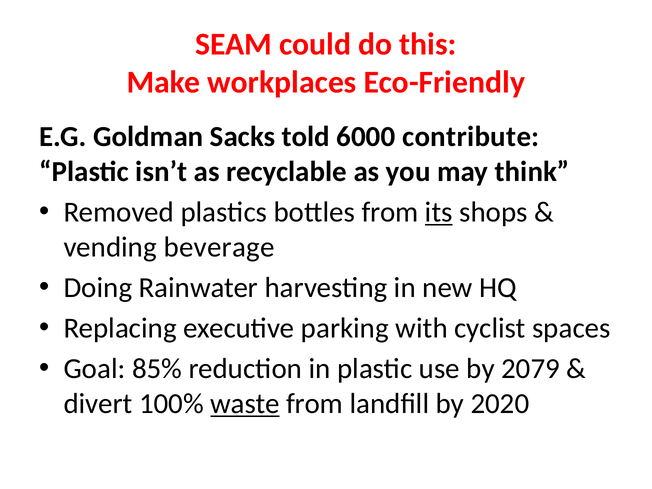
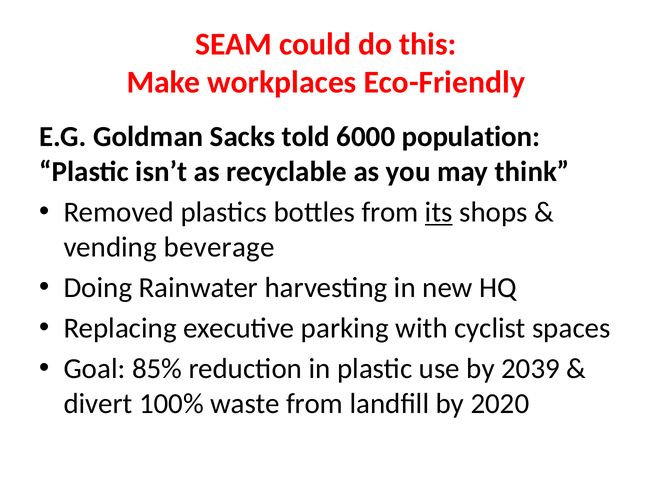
contribute: contribute -> population (471, 137)
2079: 2079 -> 2039 (531, 369)
waste underline: present -> none (245, 404)
